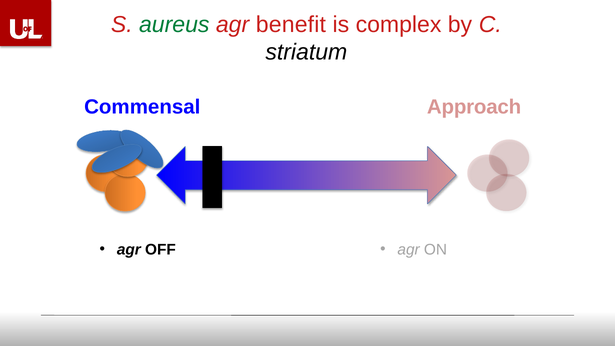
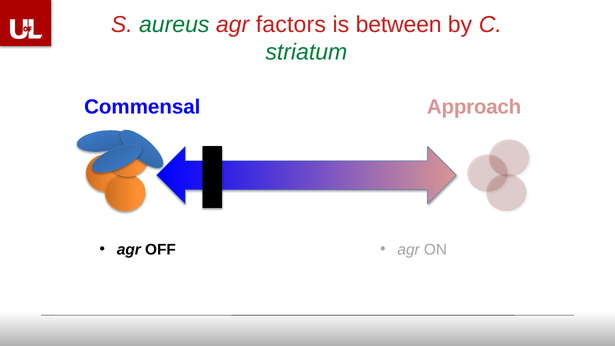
benefit: benefit -> factors (291, 24)
complex: complex -> between (399, 24)
striatum colour: black -> green (306, 52)
